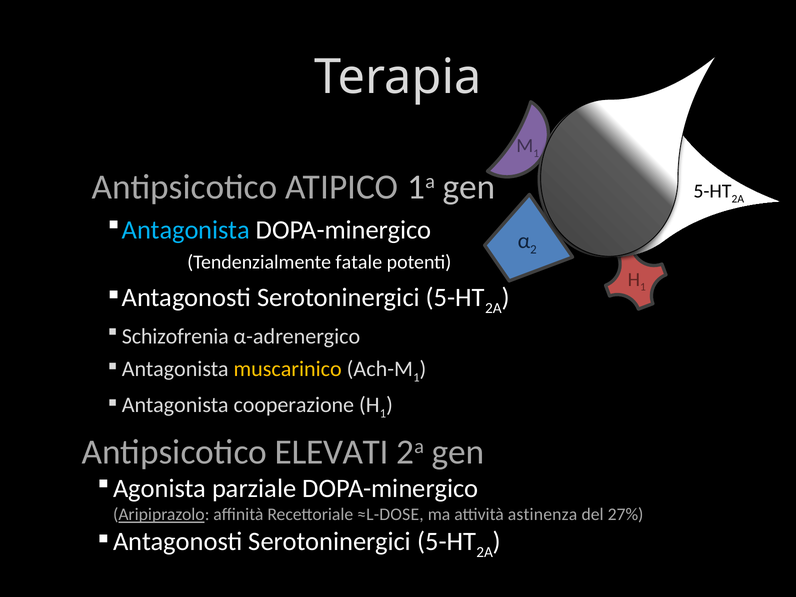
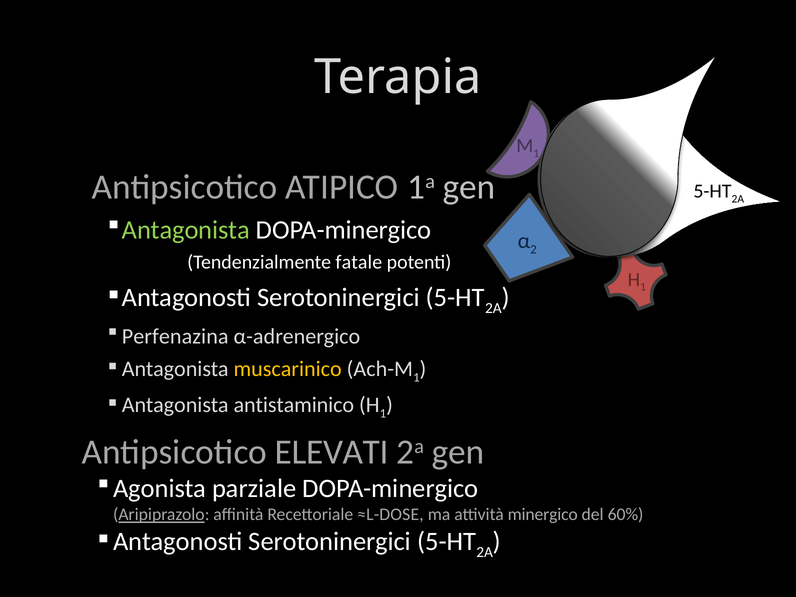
Antagonista colour: light blue -> light green (186, 230)
Schizofrenia: Schizofrenia -> Perfenazina (175, 336)
cooperazione: cooperazione -> antistaminico (294, 405)
astinenza: astinenza -> minergico (543, 515)
27%: 27% -> 60% (626, 515)
